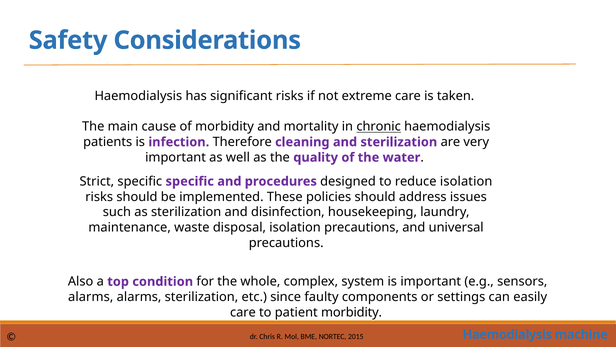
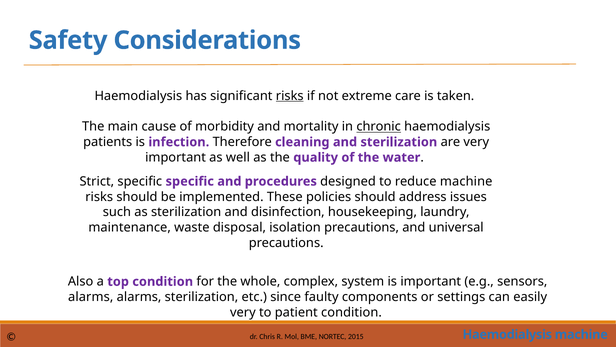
risks underline: none -> present (290, 96)
reduce isolation: isolation -> machine (466, 181)
care: care -> very (243, 312)
patient morbidity: morbidity -> condition (351, 312)
